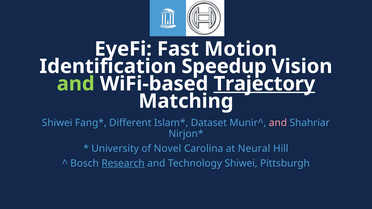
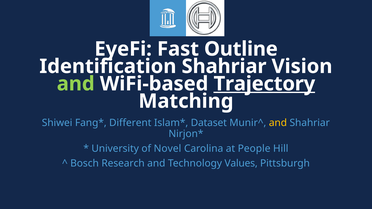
Motion: Motion -> Outline (241, 49)
Identification Speedup: Speedup -> Shahriar (224, 66)
and colour: pink -> yellow (278, 123)
Neural: Neural -> People (254, 149)
Research underline: present -> none (123, 163)
Technology Shiwei: Shiwei -> Values (241, 163)
